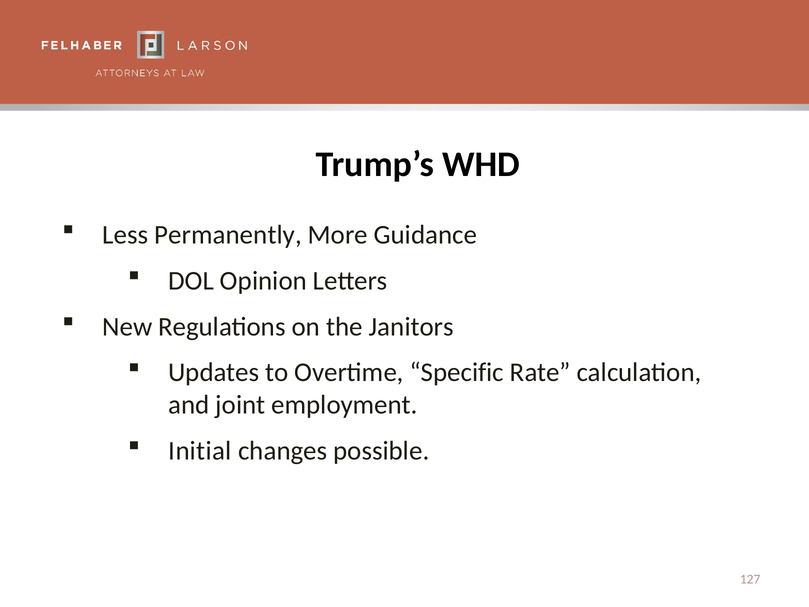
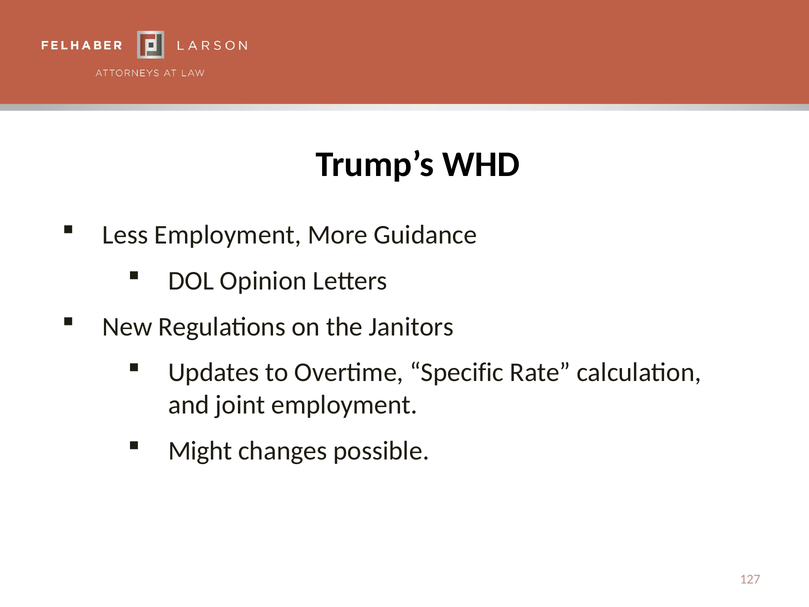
Less Permanently: Permanently -> Employment (228, 235)
Initial: Initial -> Might (200, 451)
